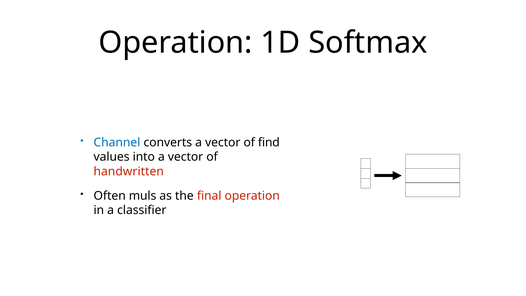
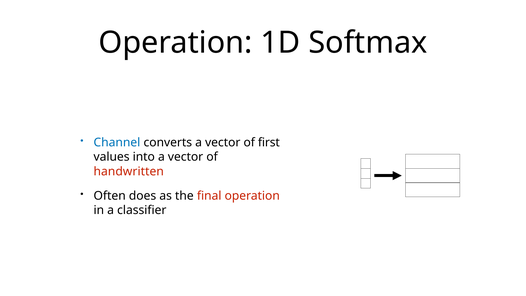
find: find -> first (269, 142)
muls: muls -> does (143, 196)
